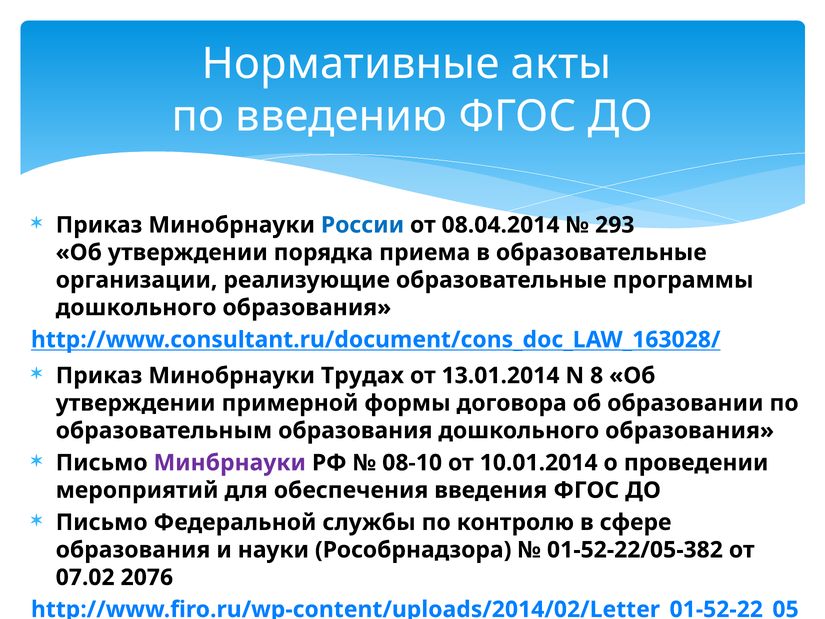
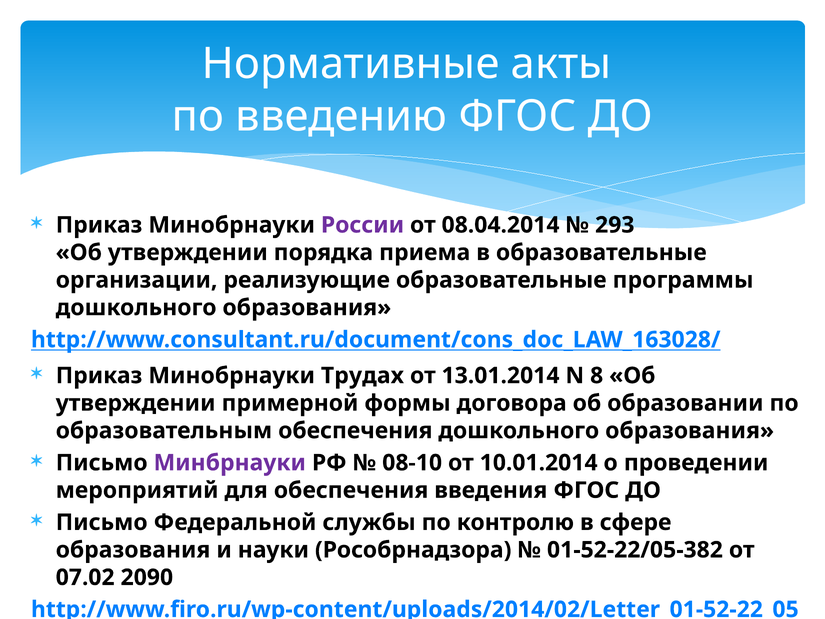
России colour: blue -> purple (363, 225)
образовательным образования: образования -> обеспечения (355, 430)
2076: 2076 -> 2090 (147, 577)
